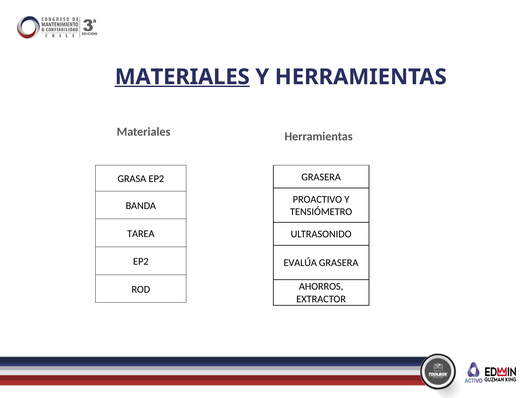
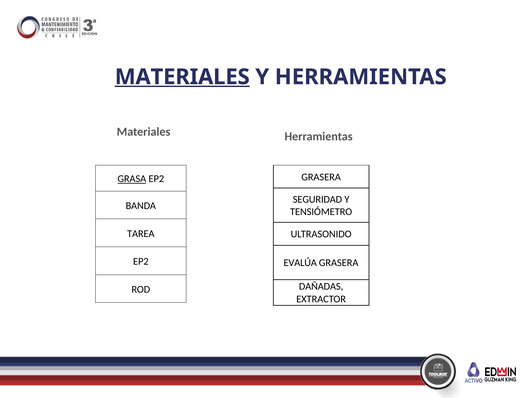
GRASA underline: none -> present (132, 179)
PROACTIVO: PROACTIVO -> SEGURIDAD (317, 199)
AHORROS: AHORROS -> DAÑADAS (321, 286)
